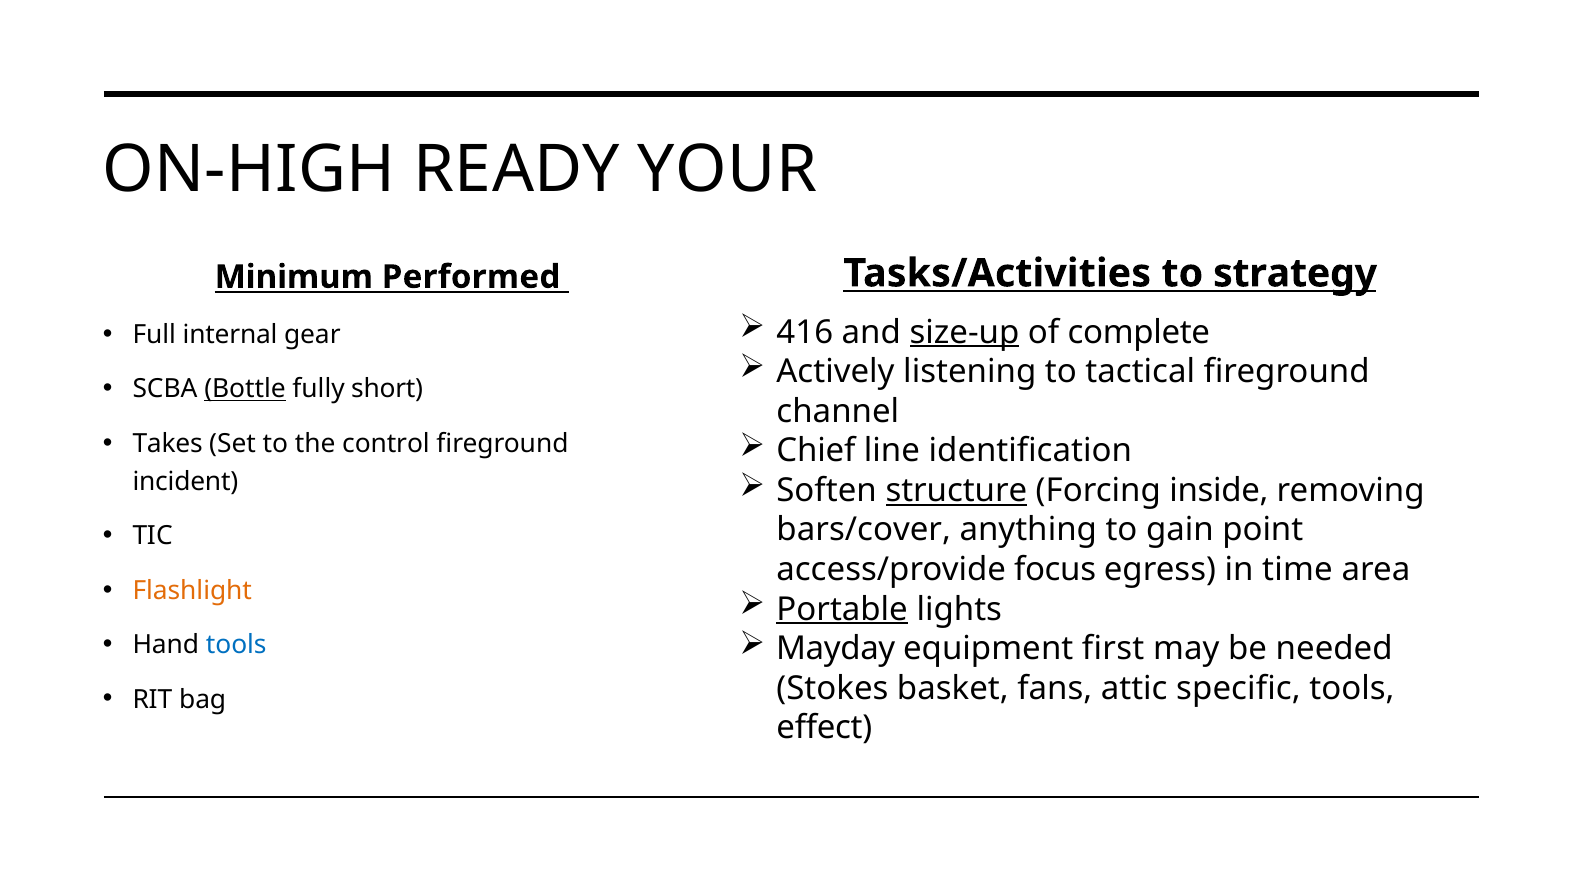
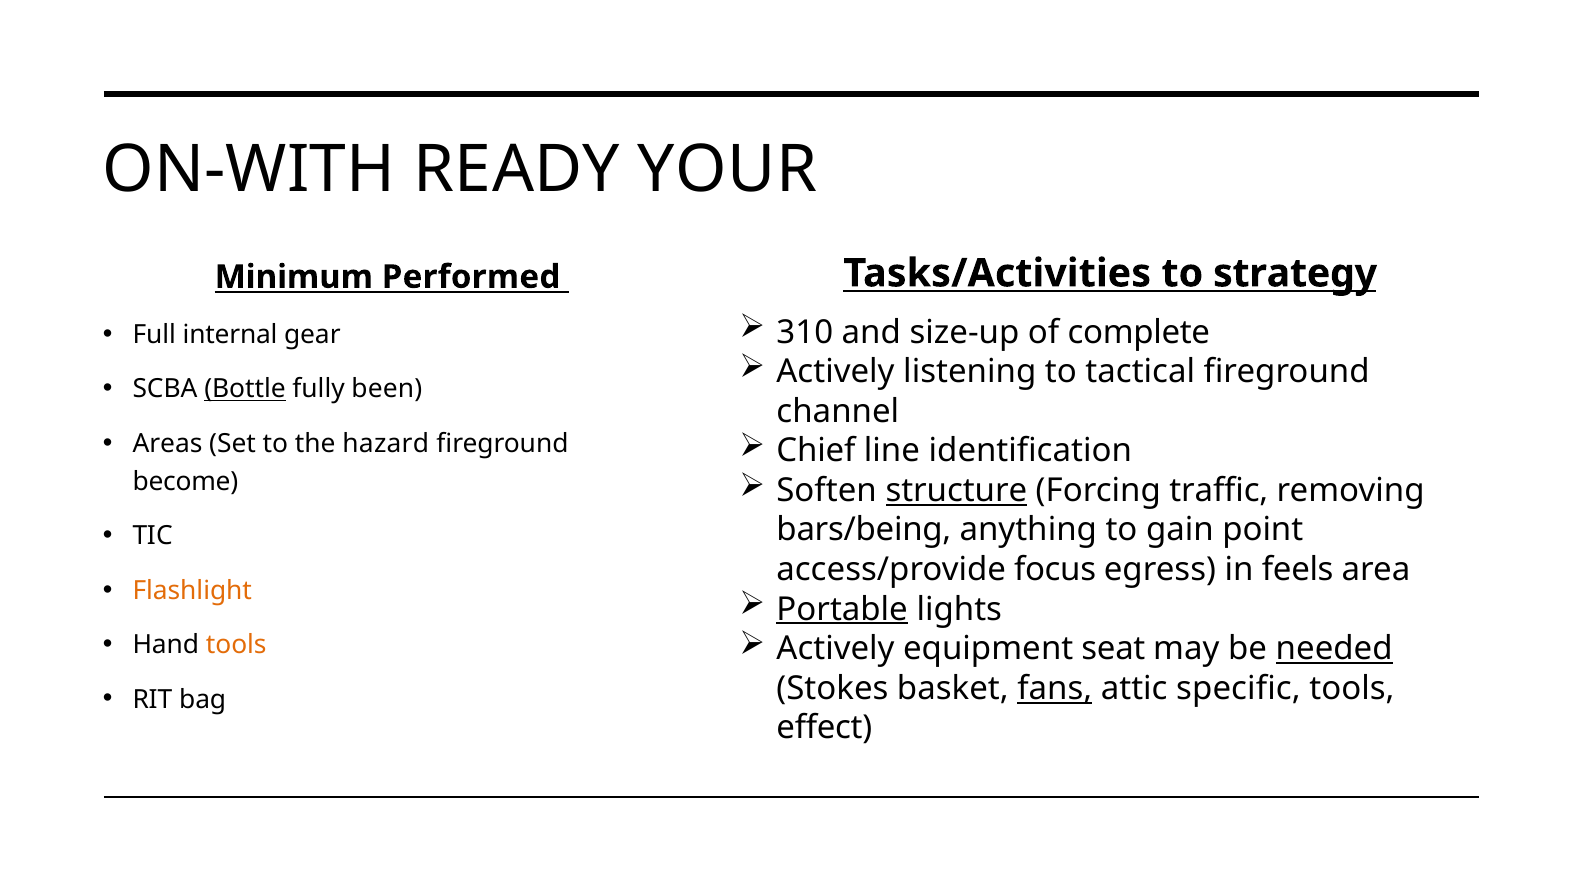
ON-HIGH: ON-HIGH -> ON-WITH (249, 170)
416: 416 -> 310 (805, 332)
size-up underline: present -> none (964, 332)
short: short -> been (387, 389)
Takes: Takes -> Areas (167, 444)
control: control -> hazard (386, 444)
inside: inside -> traffic (1219, 491)
incident: incident -> become (185, 482)
bars/cover: bars/cover -> bars/being (864, 530)
time: time -> feels (1298, 570)
tools colour: blue -> orange (236, 645)
Mayday: Mayday -> Actively (835, 649)
first: first -> seat (1113, 649)
needed underline: none -> present (1334, 649)
fans underline: none -> present (1055, 689)
